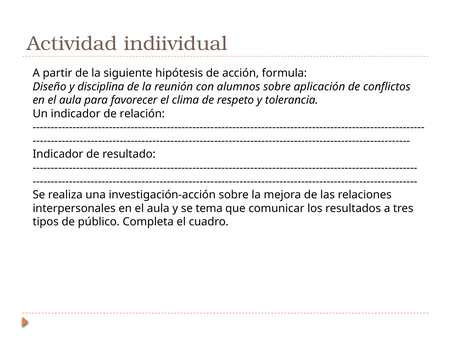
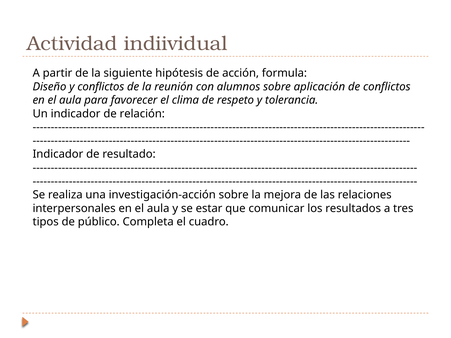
y disciplina: disciplina -> conflictos (101, 87)
tema: tema -> estar (209, 208)
